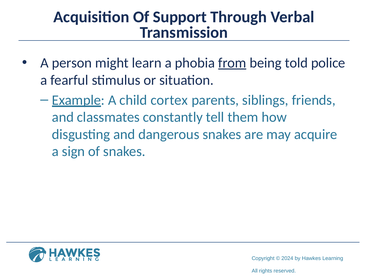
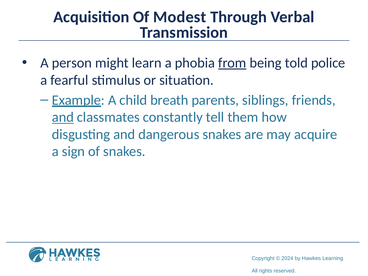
Support: Support -> Modest (180, 17)
cortex: cortex -> breath (169, 100)
and underline: none -> present (63, 117)
